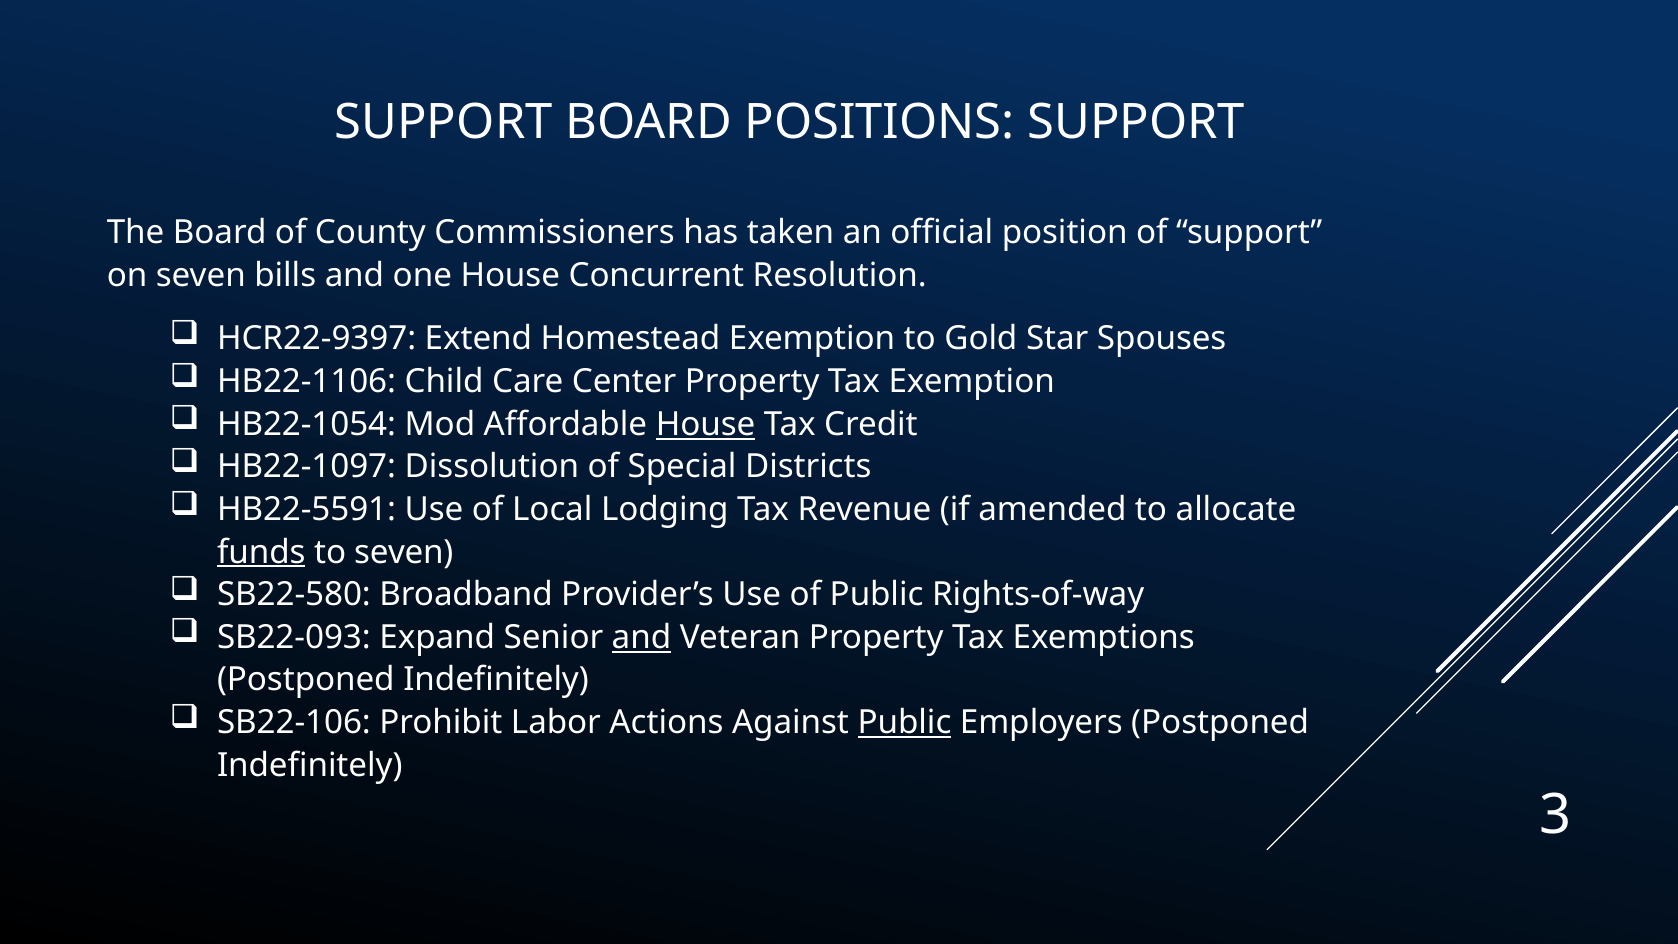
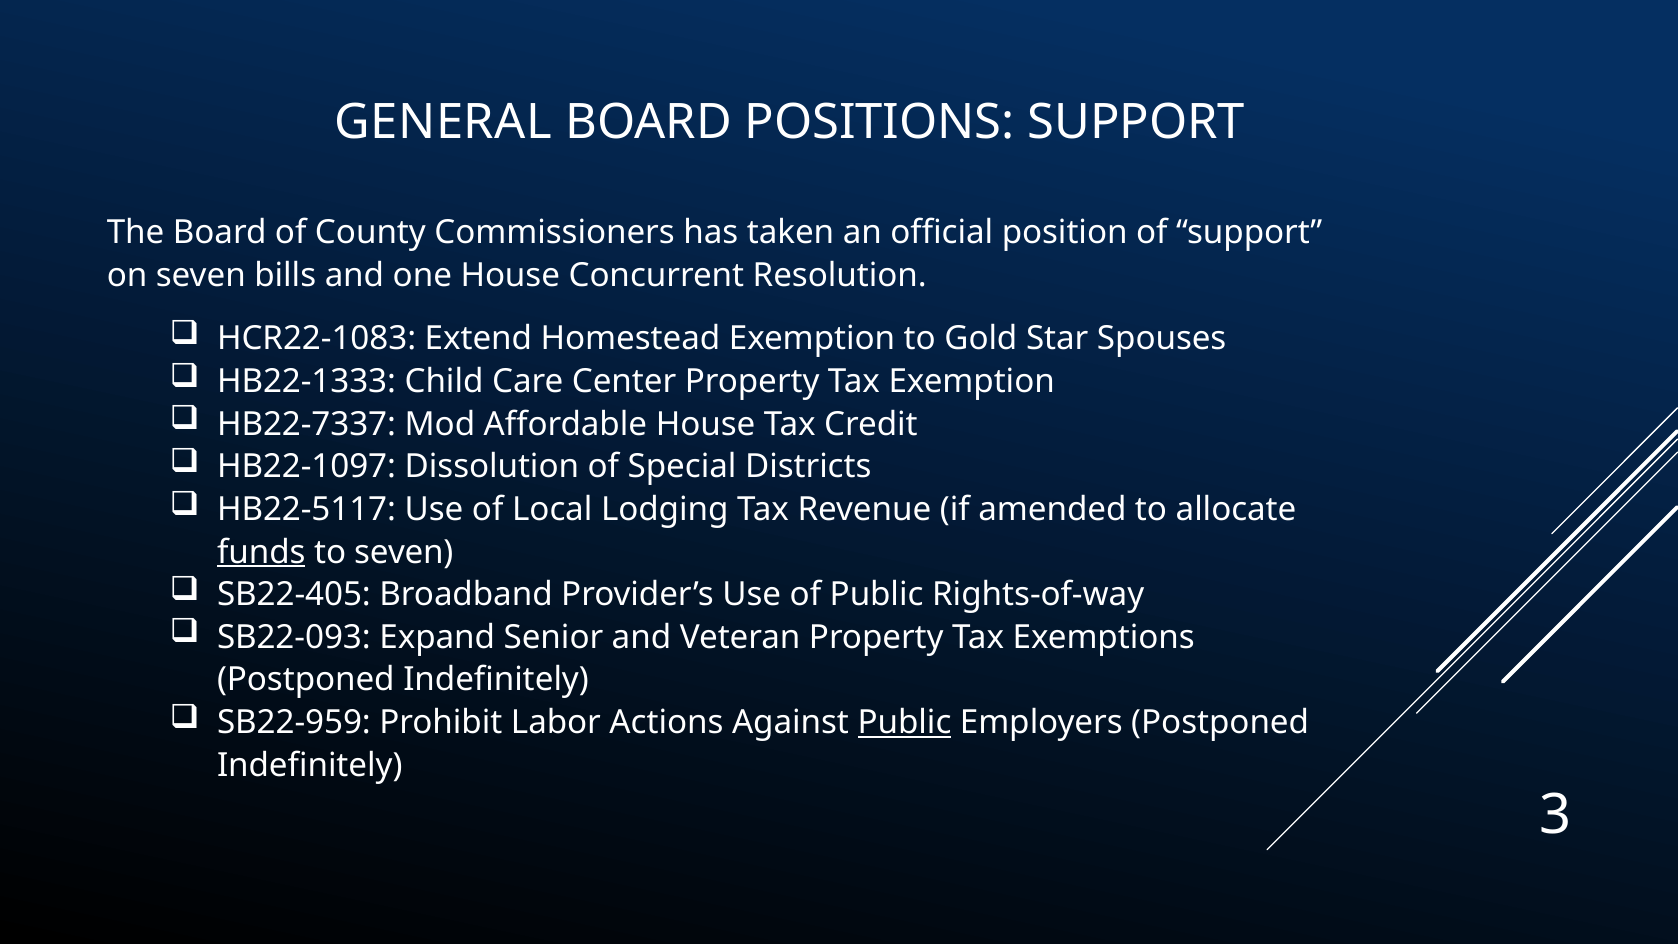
SUPPORT: SUPPORT -> GENERAL (443, 123)
HCR22-9397: HCR22-9397 -> HCR22-1083 (317, 339)
HB22-1106: HB22-1106 -> HB22-1333 (307, 382)
HB22-1054: HB22-1054 -> HB22-7337 (307, 424)
House underline: present -> none (706, 424)
HB22-5591: HB22-5591 -> HB22-5117 (307, 509)
SB22-580: SB22-580 -> SB22-405 (294, 595)
and underline: present -> none (642, 637)
SB22-106: SB22-106 -> SB22-959 (294, 722)
